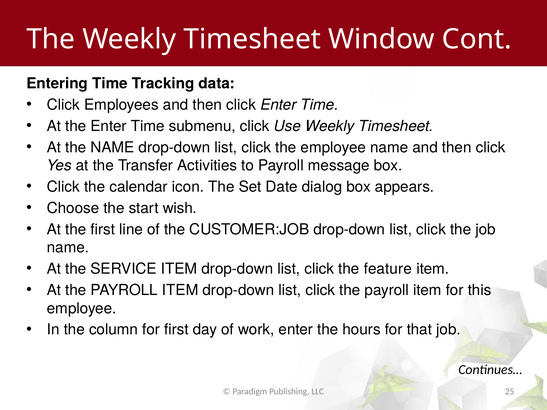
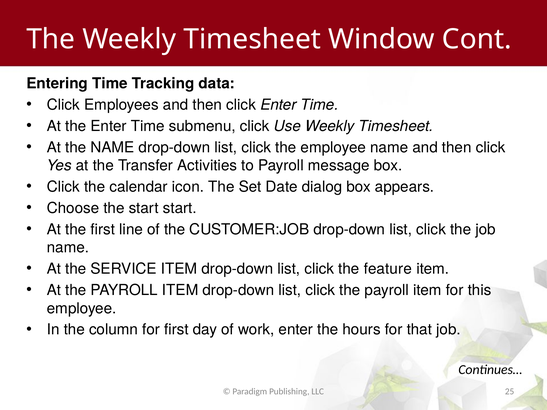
start wish: wish -> start (180, 208)
